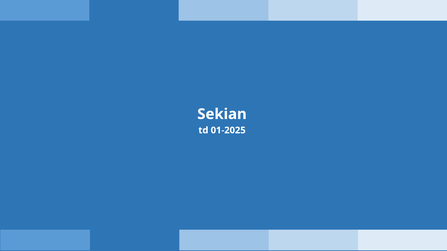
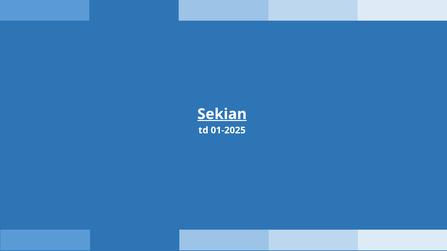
Sekian underline: none -> present (222, 114)
